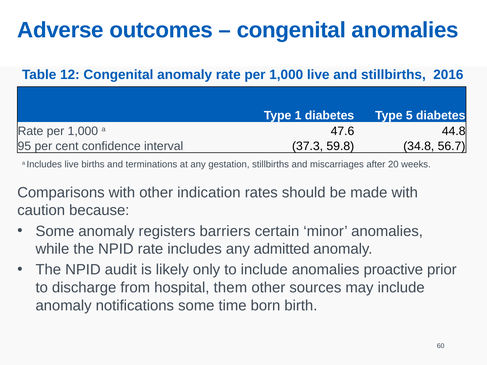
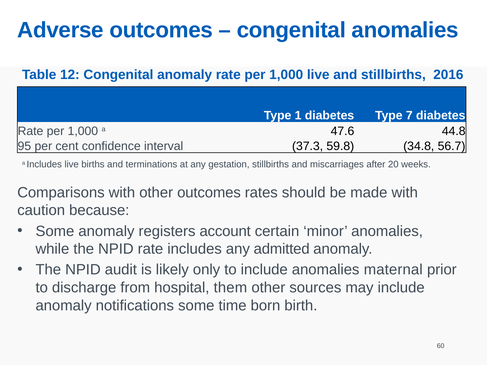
5: 5 -> 7 (409, 115)
other indication: indication -> outcomes (209, 193)
barriers: barriers -> account (225, 231)
proactive: proactive -> maternal (393, 270)
